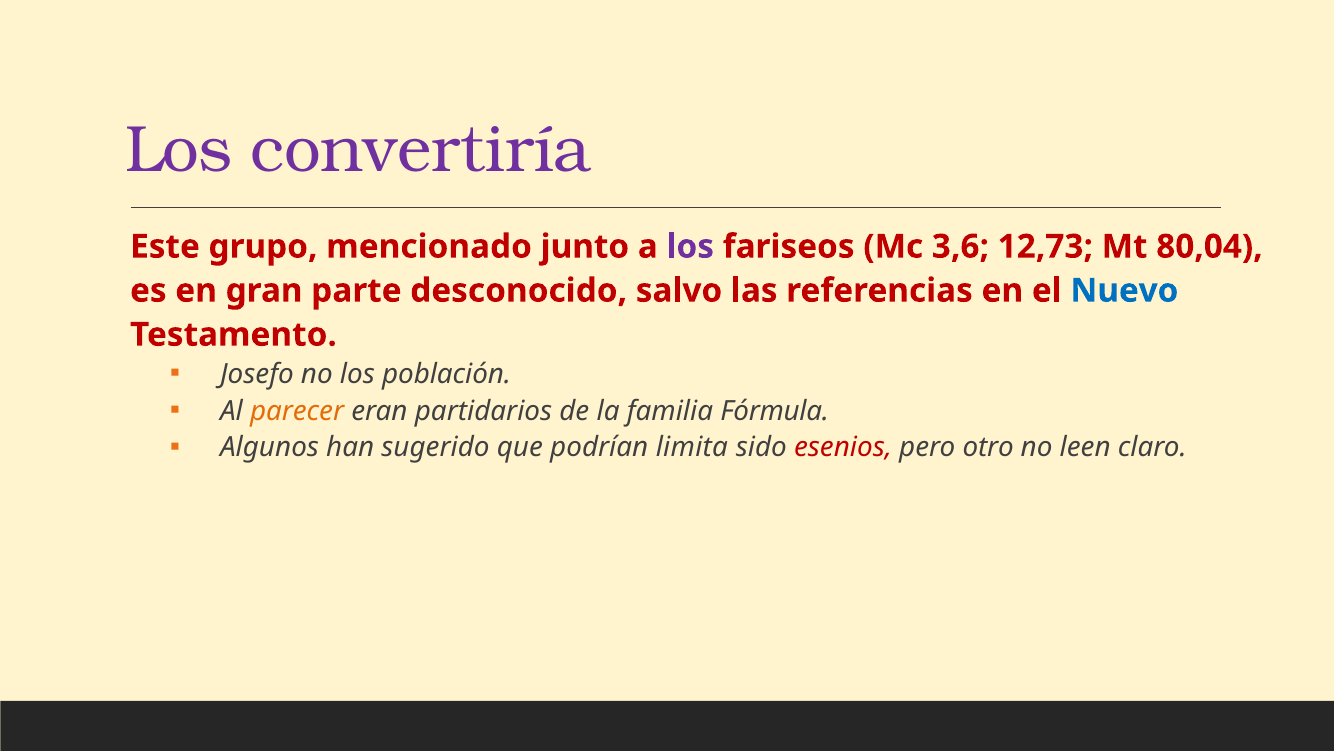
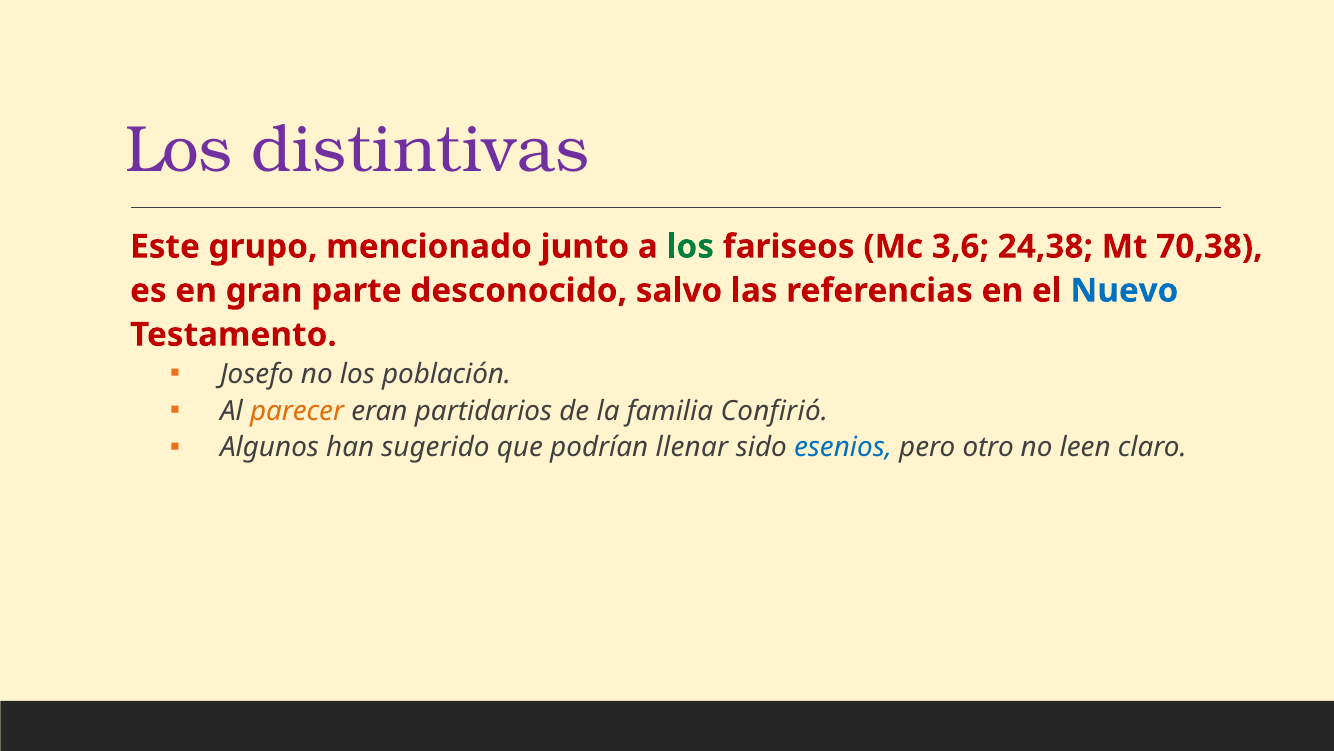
convertiría: convertiría -> distintivas (421, 149)
los colour: purple -> green (690, 246)
12,73: 12,73 -> 24,38 (1045, 246)
80,04: 80,04 -> 70,38 (1209, 246)
Fórmula: Fórmula -> Confirió (774, 411)
limita: limita -> llenar (692, 447)
esenios colour: red -> blue (843, 447)
